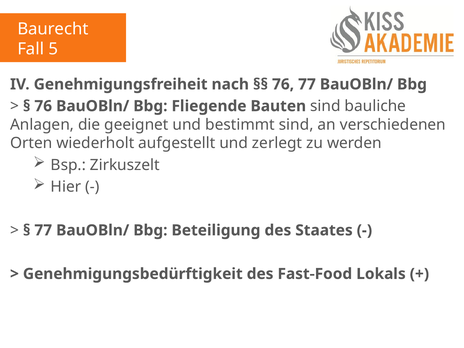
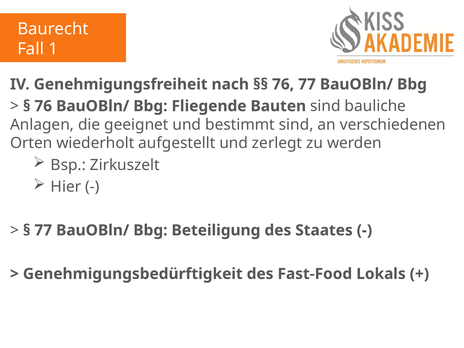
5: 5 -> 1 (53, 49)
